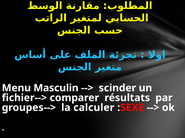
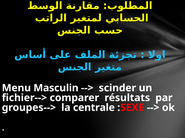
calculer: calculer -> centrale (94, 108)
